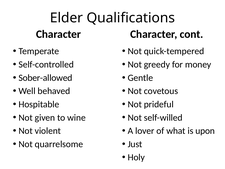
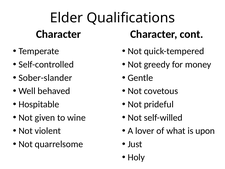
Sober-allowed: Sober-allowed -> Sober-slander (45, 78)
